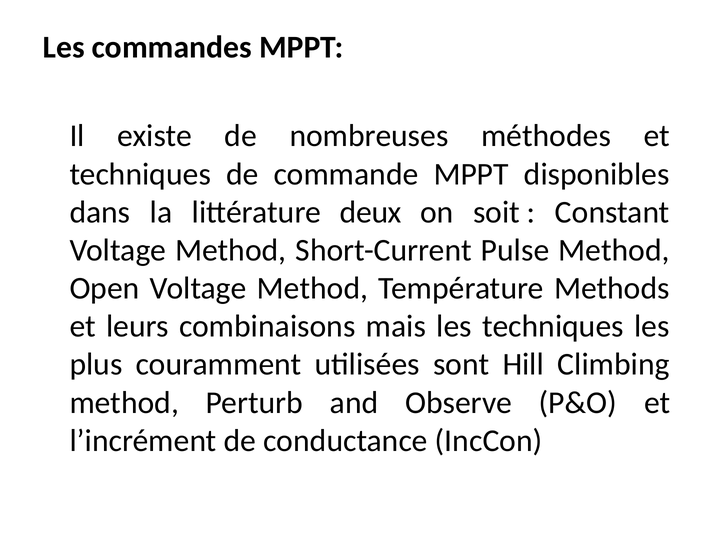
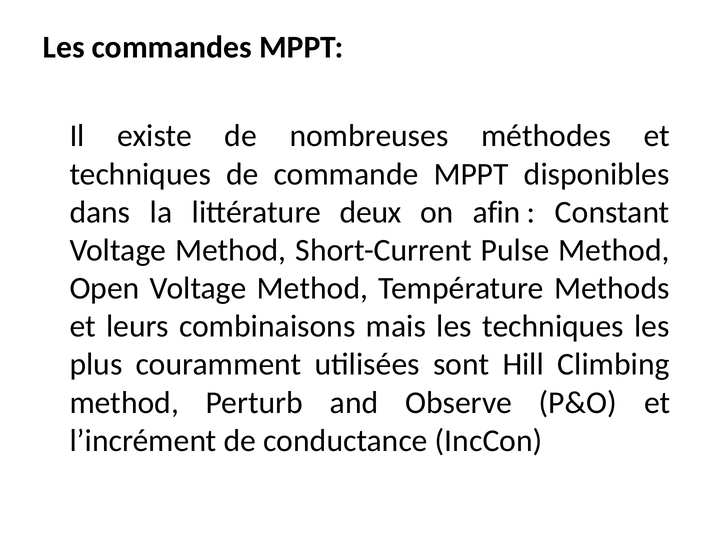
soit: soit -> afin (497, 212)
